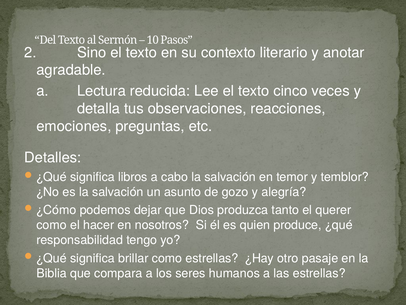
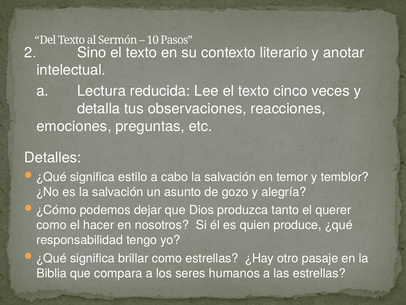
agradable: agradable -> intelectual (71, 70)
libros: libros -> estilo (133, 177)
